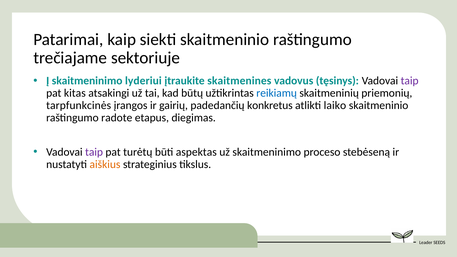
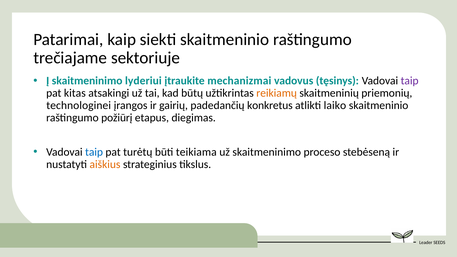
skaitmenines: skaitmenines -> mechanizmai (239, 81)
reikiamų colour: blue -> orange (277, 93)
tarpfunkcinės: tarpfunkcinės -> technologinei (79, 106)
radote: radote -> požiūrį (117, 118)
taip colour: purple -> blue (94, 152)
aspektas: aspektas -> teikiama (196, 152)
